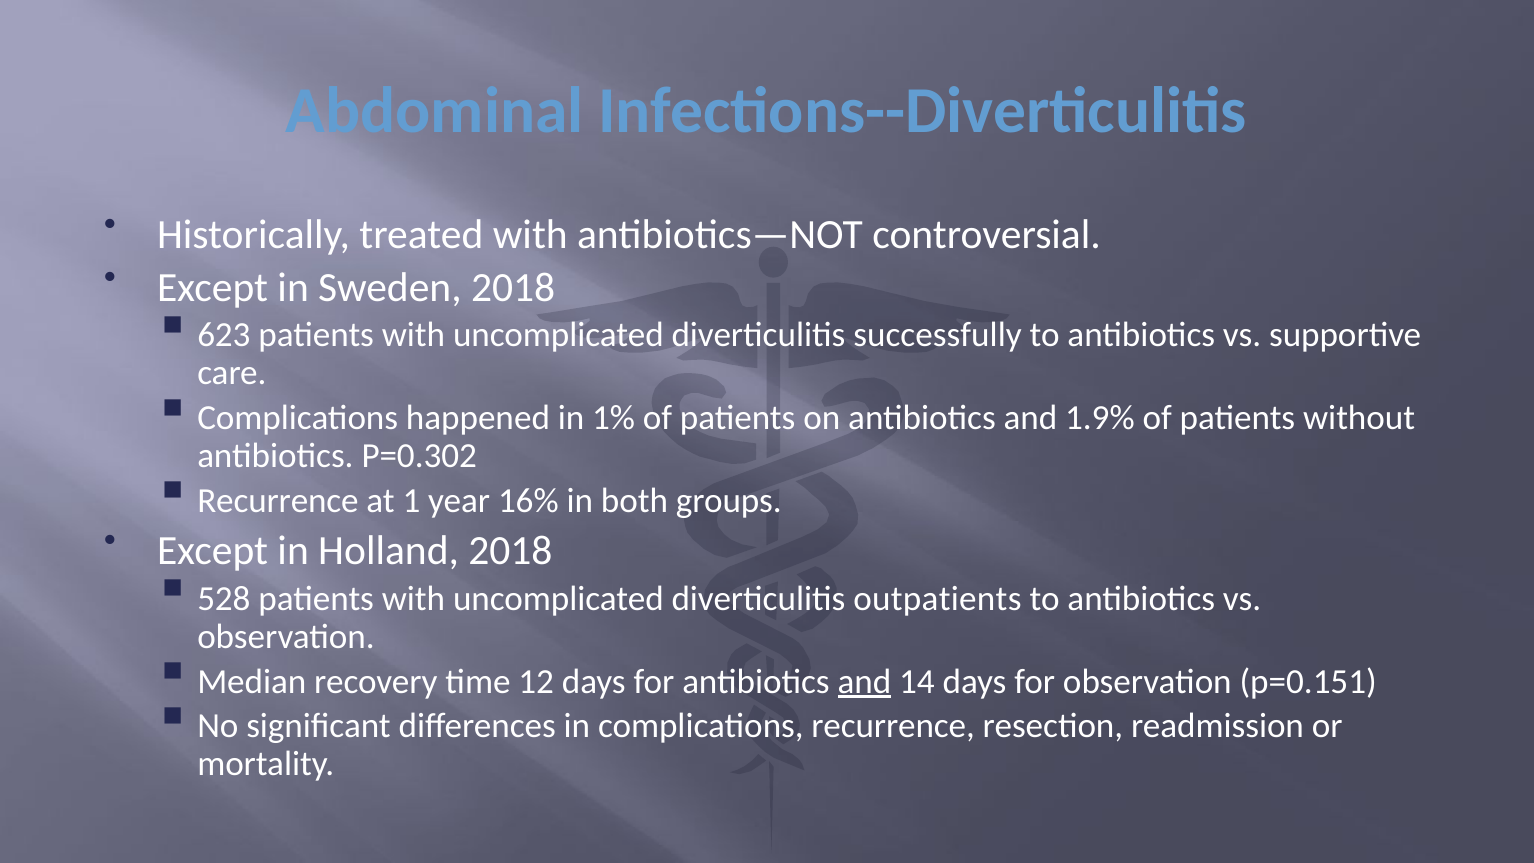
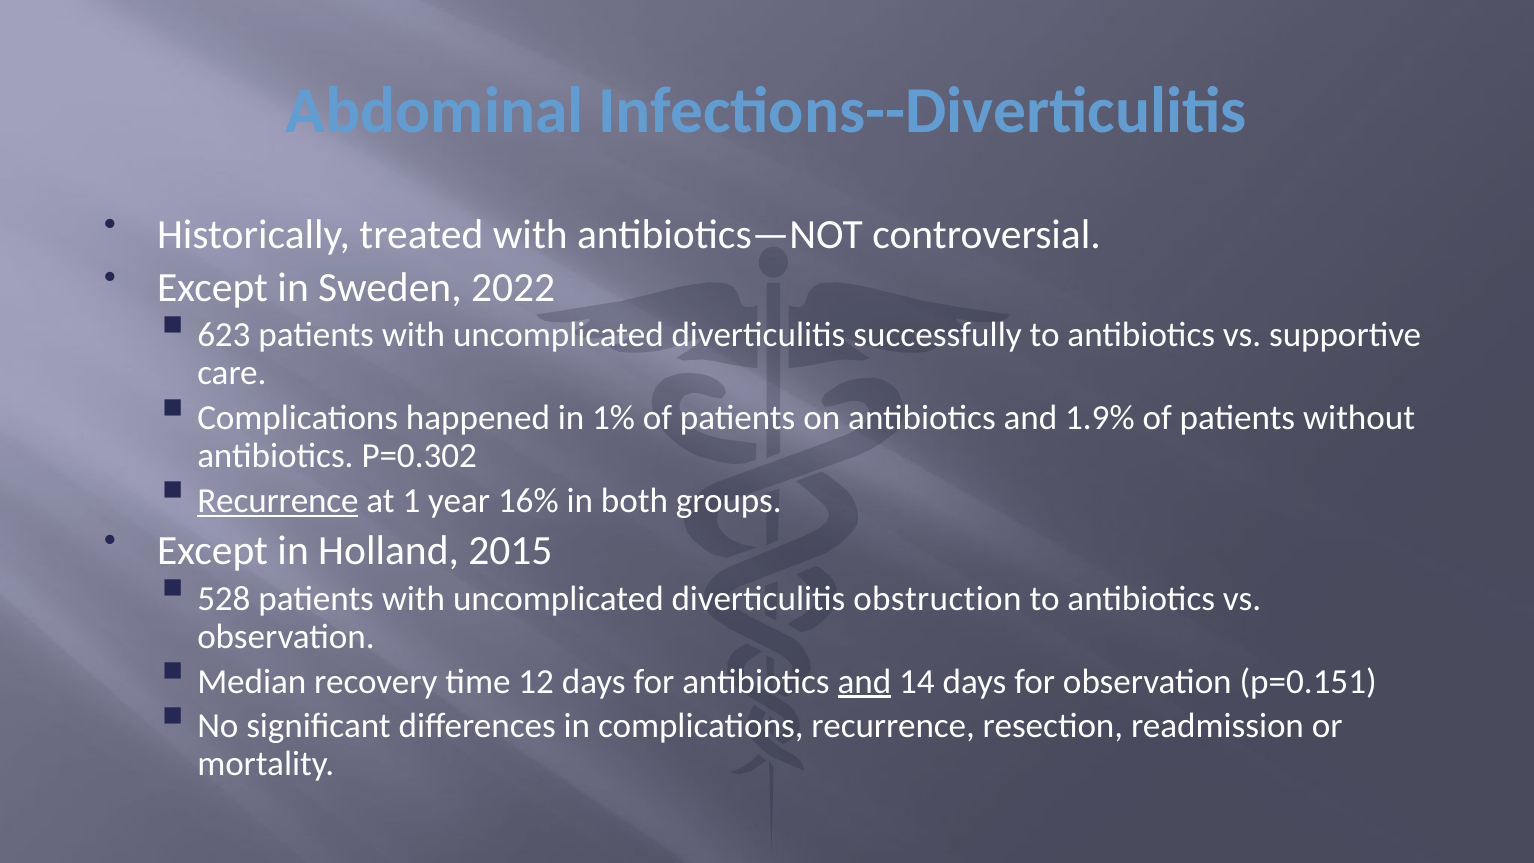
Sweden 2018: 2018 -> 2022 (513, 288)
Recurrence underline: none -> present (278, 501)
Holland 2018: 2018 -> 2015 (510, 551)
outpatients: outpatients -> obstruction (937, 599)
